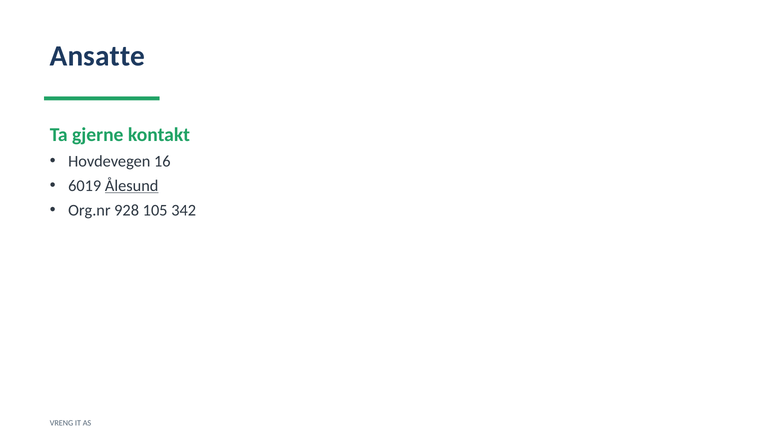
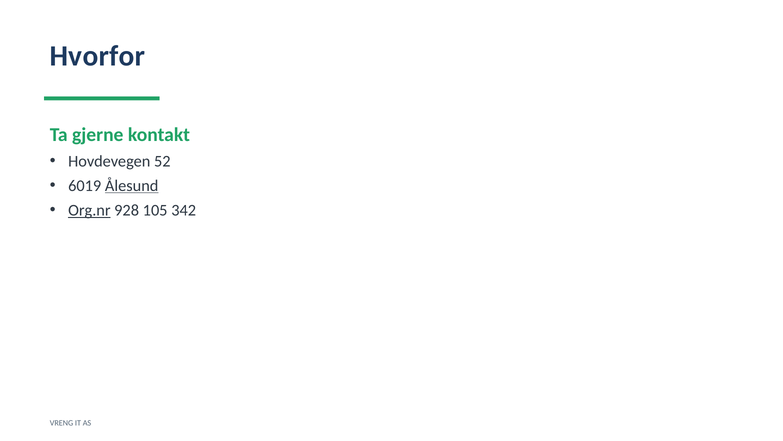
Ansatte: Ansatte -> Hvorfor (97, 56)
16: 16 -> 52 (162, 161)
Org.nr underline: none -> present (89, 210)
